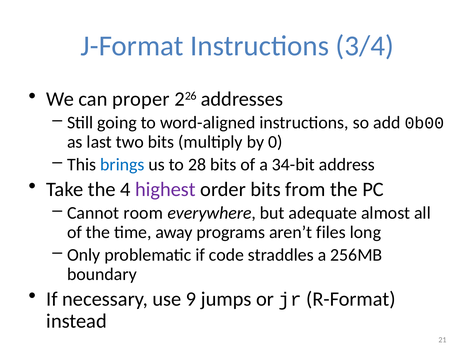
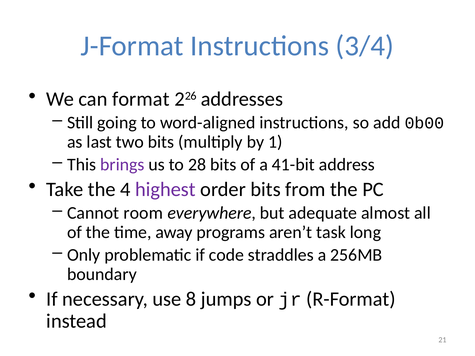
proper: proper -> format (141, 99)
0: 0 -> 1 (275, 142)
brings colour: blue -> purple (122, 165)
34-bit: 34-bit -> 41-bit (293, 165)
files: files -> task (331, 232)
9: 9 -> 8 (191, 299)
